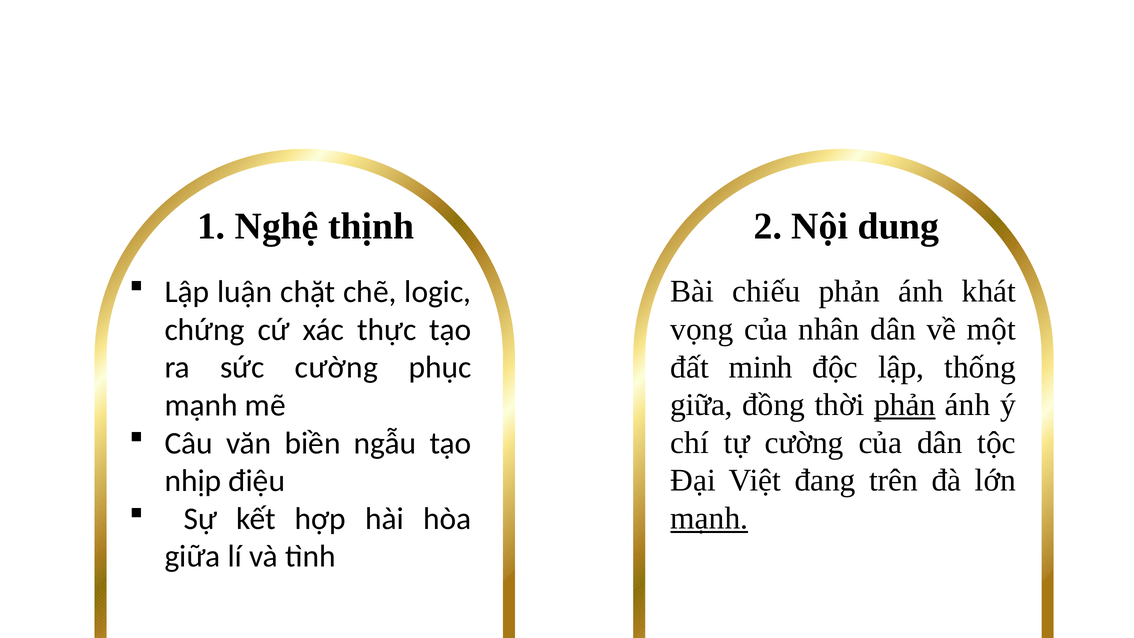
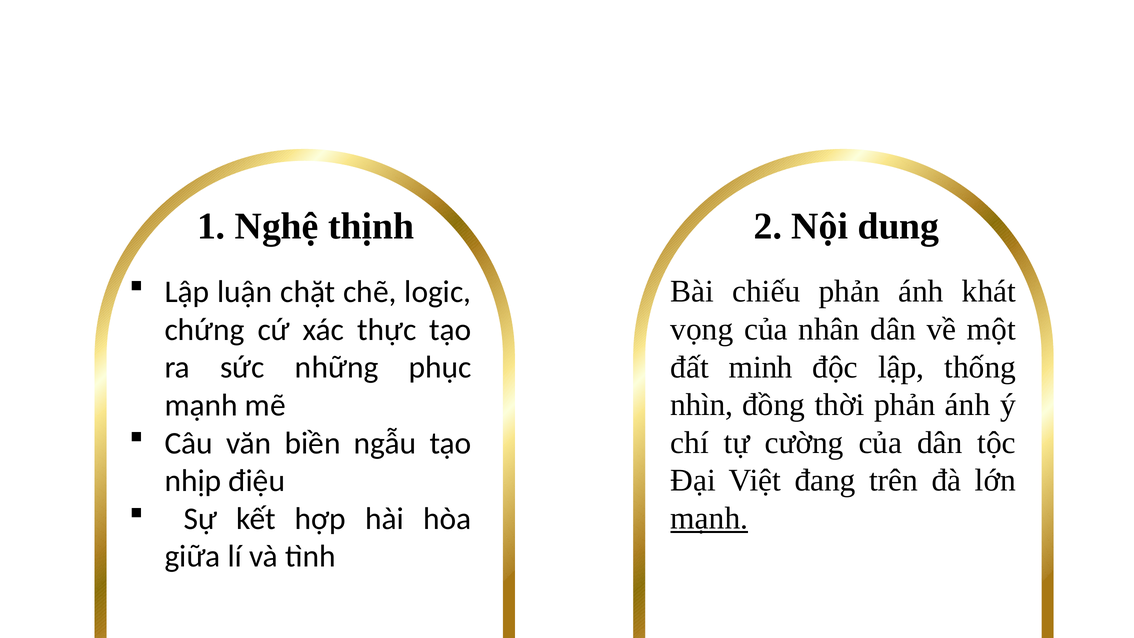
sức cường: cường -> những (337, 367)
giữa: giữa -> nhìn (702, 405)
phản underline: present -> none (905, 405)
